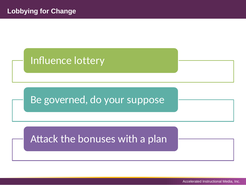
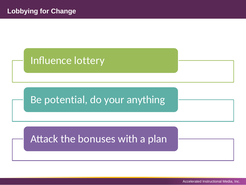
governed: governed -> potential (66, 99)
suppose: suppose -> anything (146, 99)
